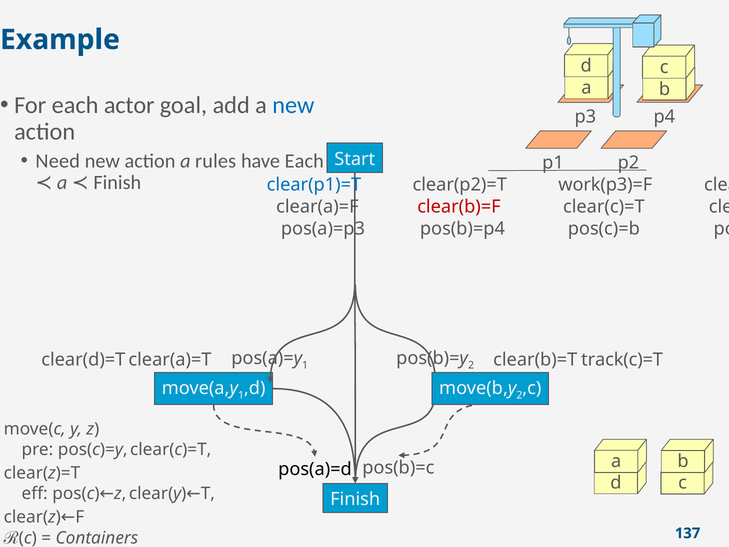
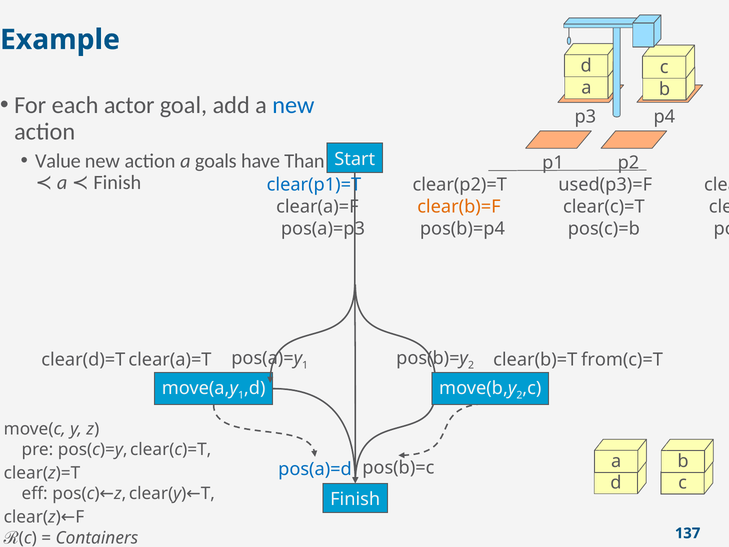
Need: Need -> Value (58, 161)
rules: rules -> goals (216, 161)
have Each: Each -> Than (304, 161)
work(p3)=F: work(p3)=F -> used(p3)=F (605, 185)
clear(b)=F colour: red -> orange (459, 207)
track(c)=T: track(c)=T -> from(c)=T (622, 360)
pos(a)=d colour: black -> blue (315, 469)
